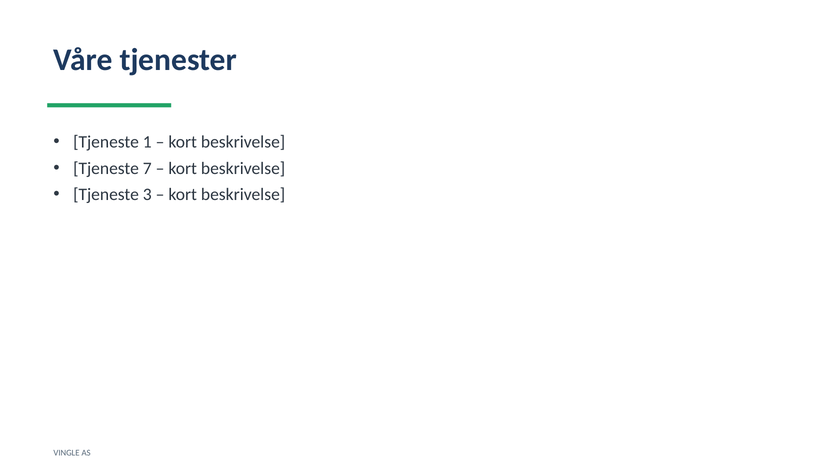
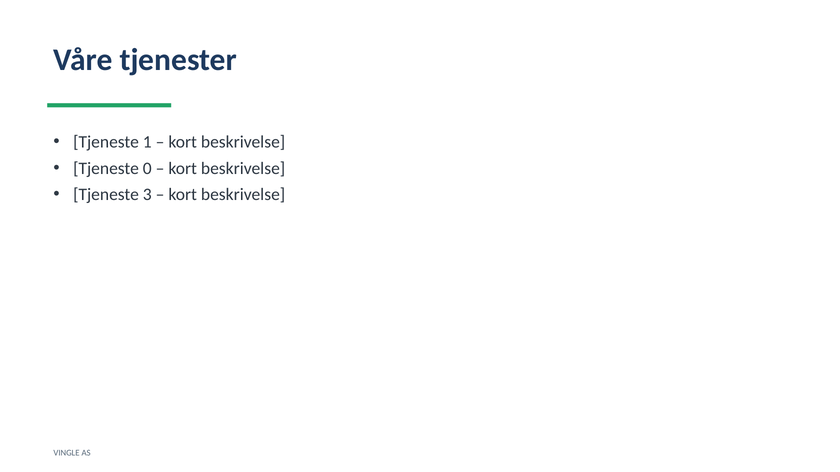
7: 7 -> 0 (147, 169)
